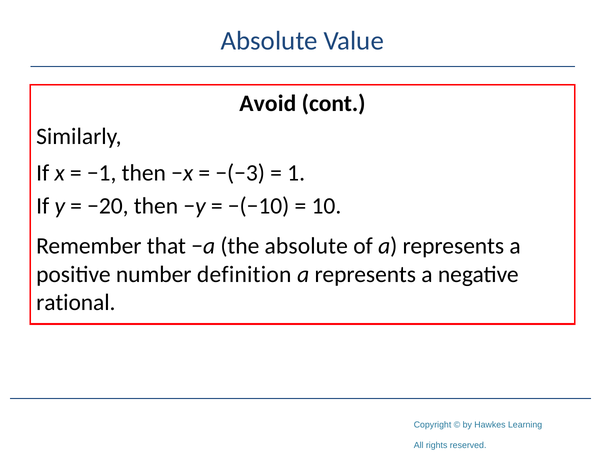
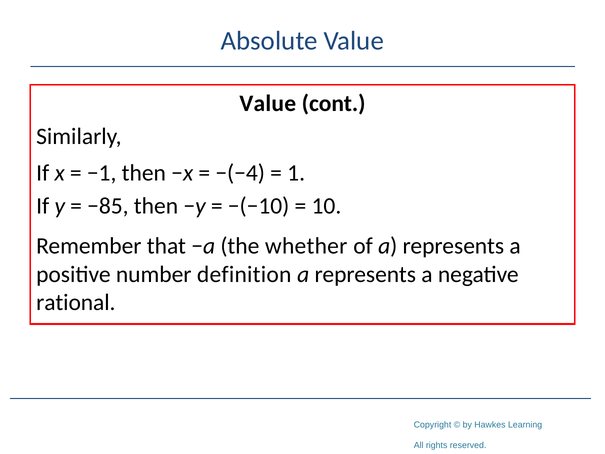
Avoid: Avoid -> Value (268, 103)
−(−3: −(−3 -> −(−4 (240, 173)
−20: −20 -> −85 (108, 206)
the absolute: absolute -> whether (306, 246)
